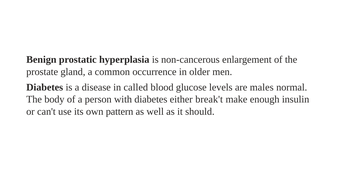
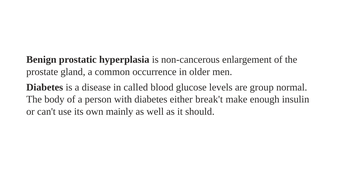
males: males -> group (262, 87)
pattern: pattern -> mainly (120, 111)
